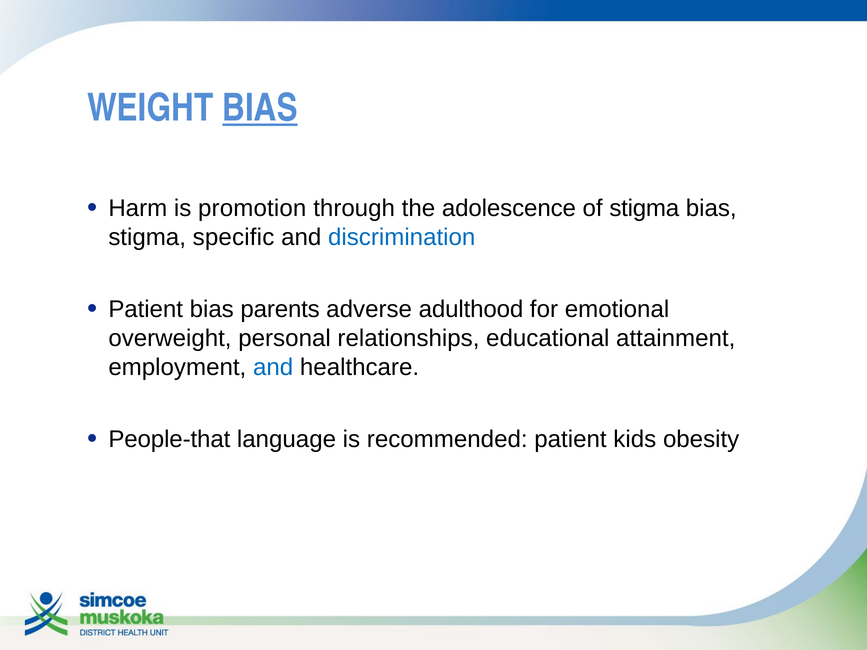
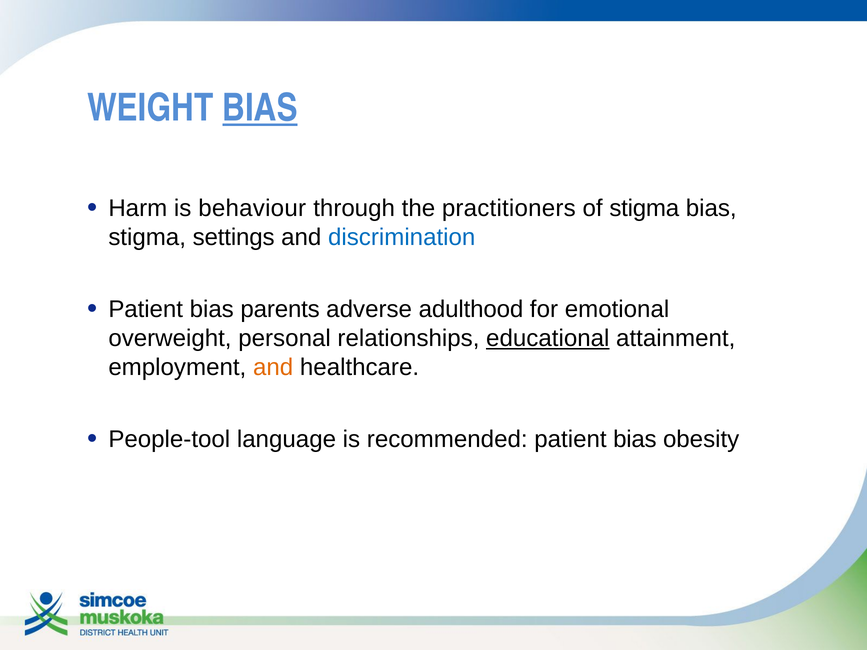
promotion: promotion -> behaviour (252, 208)
adolescence: adolescence -> practitioners (509, 208)
specific: specific -> settings (234, 237)
educational underline: none -> present (548, 338)
and colour: blue -> orange (273, 367)
People-that: People-that -> People-tool (169, 440)
recommended patient kids: kids -> bias (635, 440)
